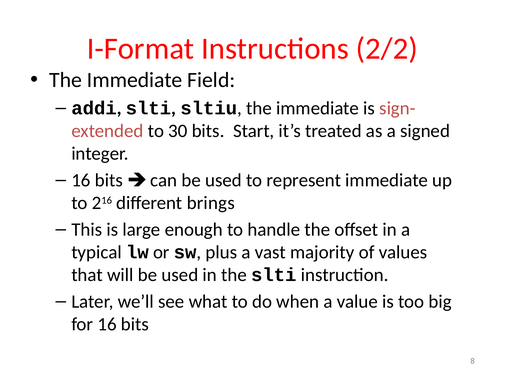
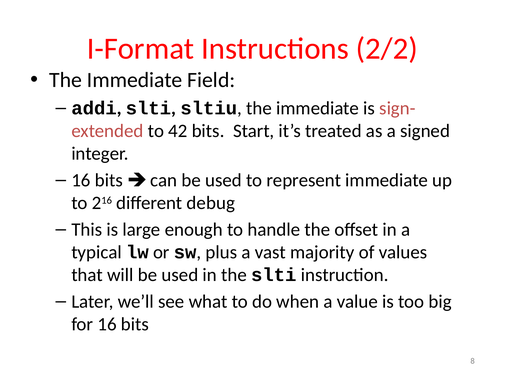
30: 30 -> 42 (178, 131)
brings: brings -> debug (211, 203)
